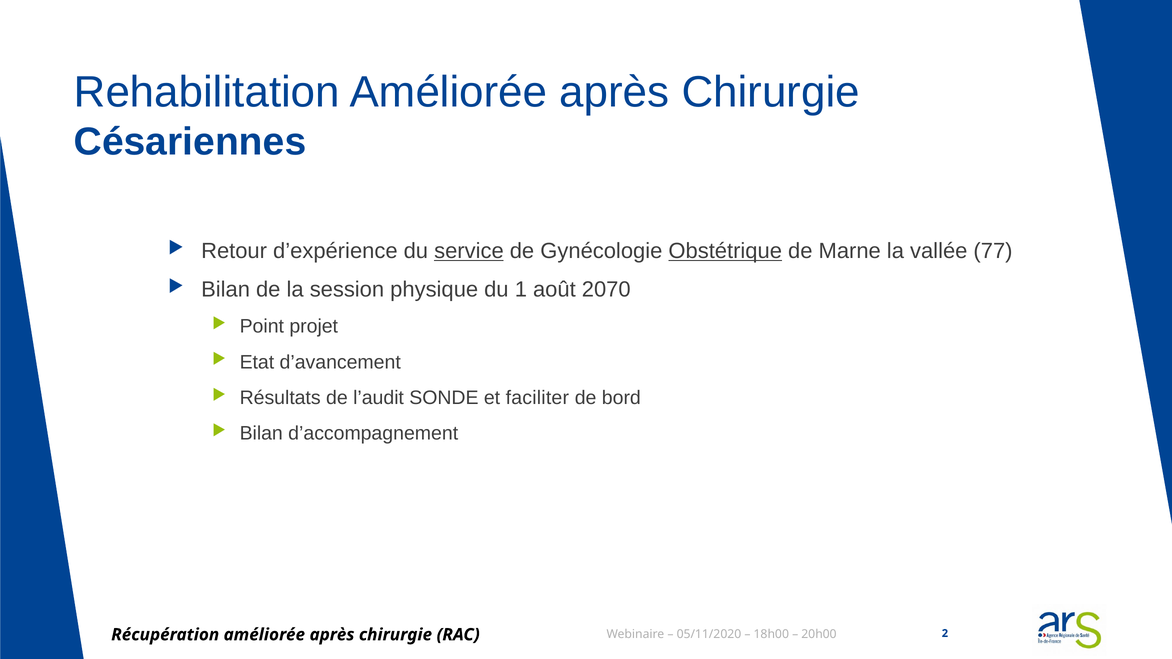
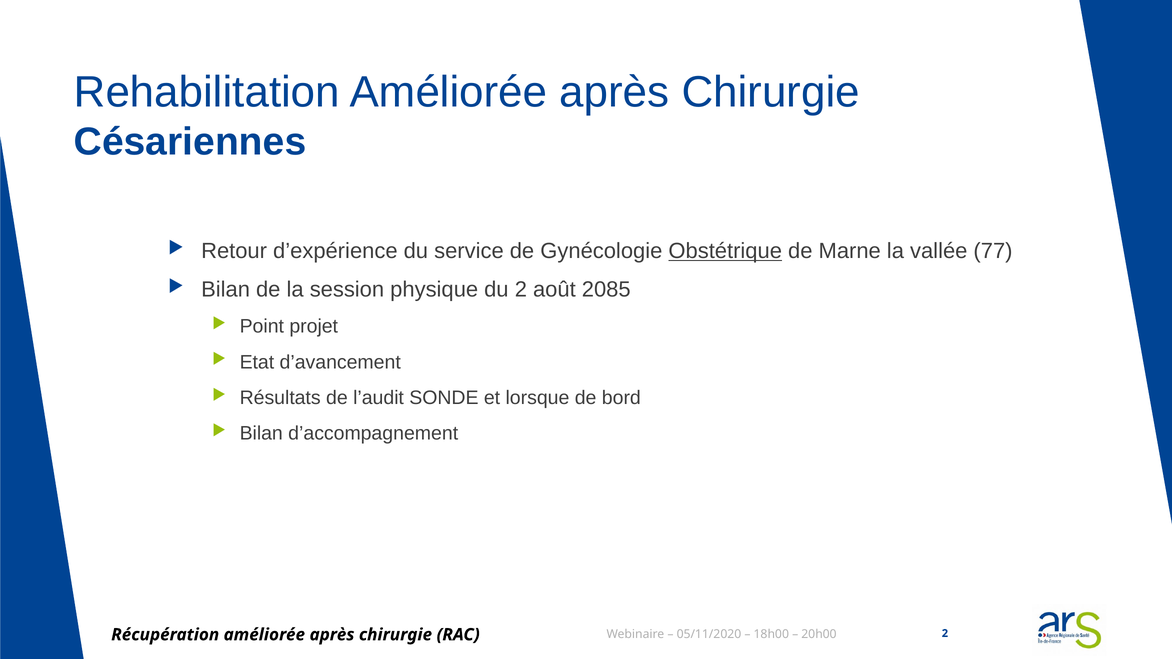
service underline: present -> none (469, 251)
du 1: 1 -> 2 (521, 290)
2070: 2070 -> 2085 (606, 290)
faciliter: faciliter -> lorsque (537, 398)
